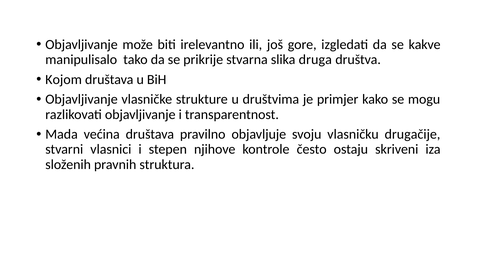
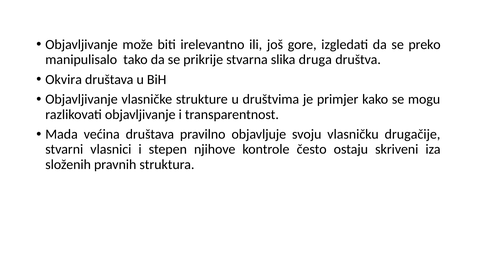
kakve: kakve -> preko (425, 44)
Kojom: Kojom -> Okvira (64, 80)
